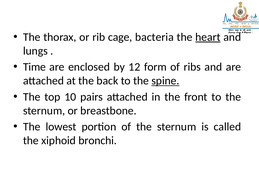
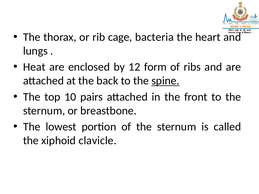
heart underline: present -> none (208, 37)
Time: Time -> Heat (34, 67)
bronchi: bronchi -> clavicle (98, 141)
